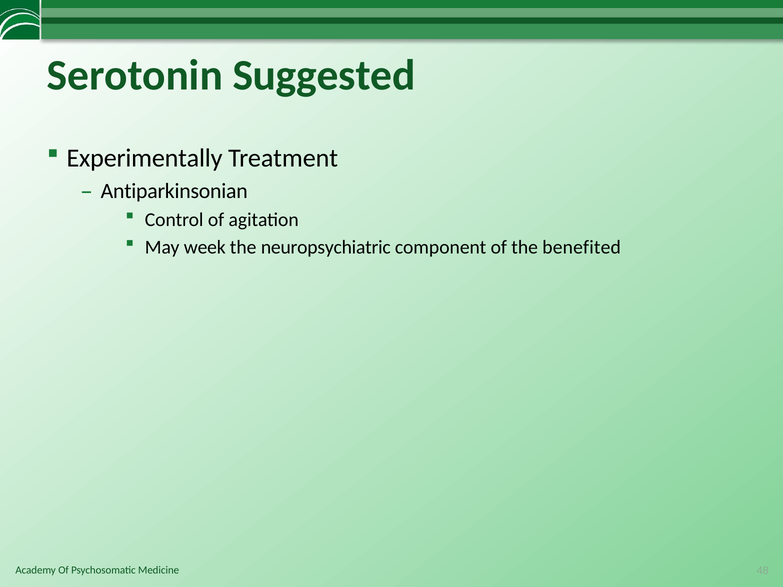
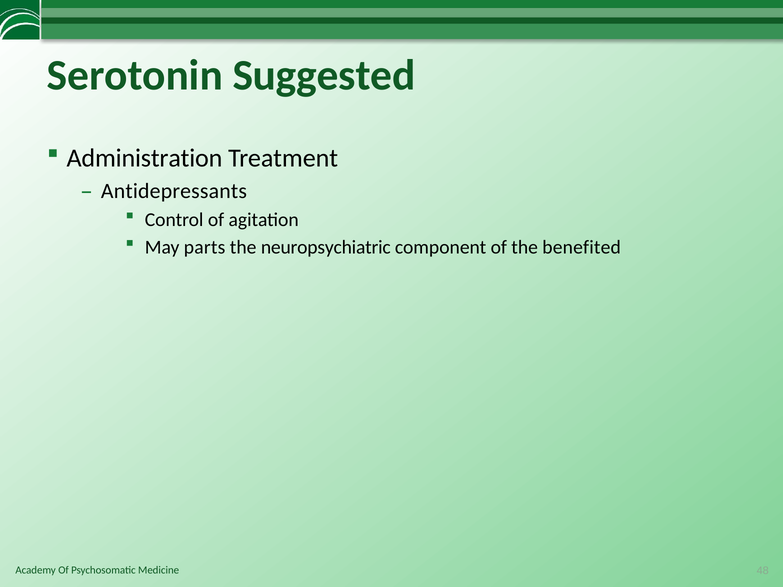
Experimentally: Experimentally -> Administration (144, 158)
Antiparkinsonian: Antiparkinsonian -> Antidepressants (174, 191)
week: week -> parts (205, 247)
